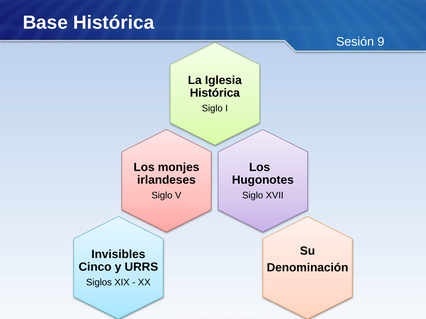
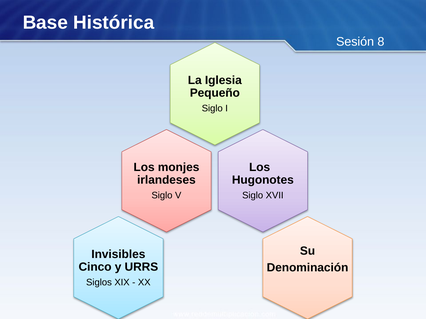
9: 9 -> 8 (381, 42)
Histórica: Histórica -> Pequeño (215, 93)
